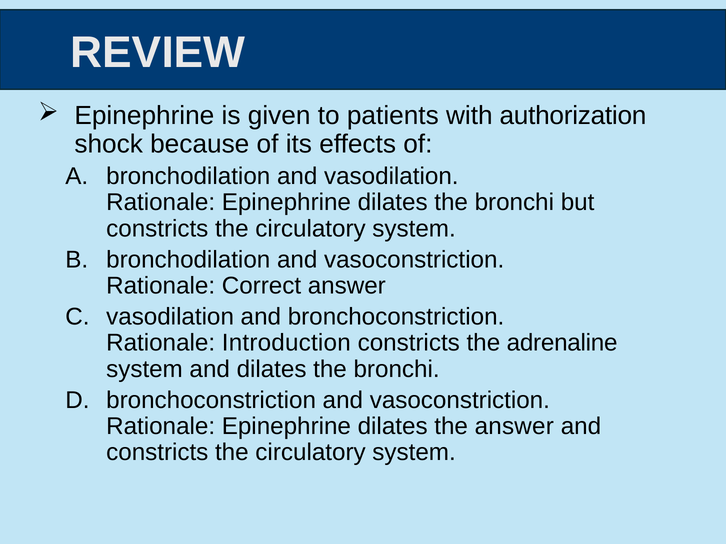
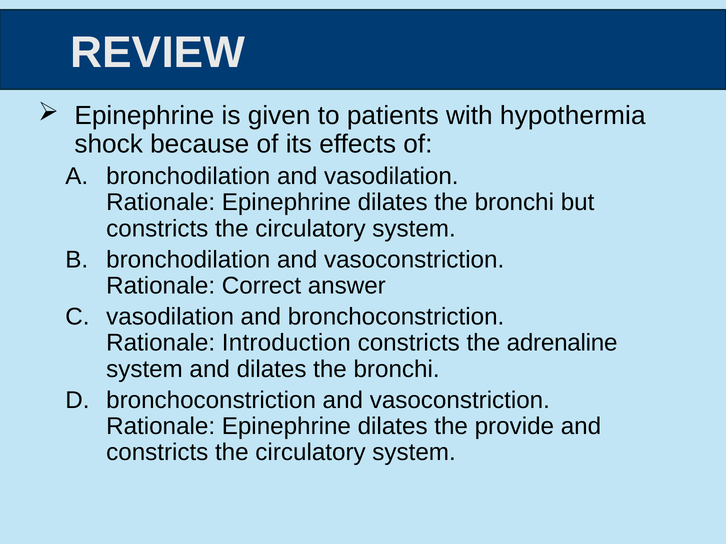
authorization: authorization -> hypothermia (573, 116)
the answer: answer -> provide (514, 427)
